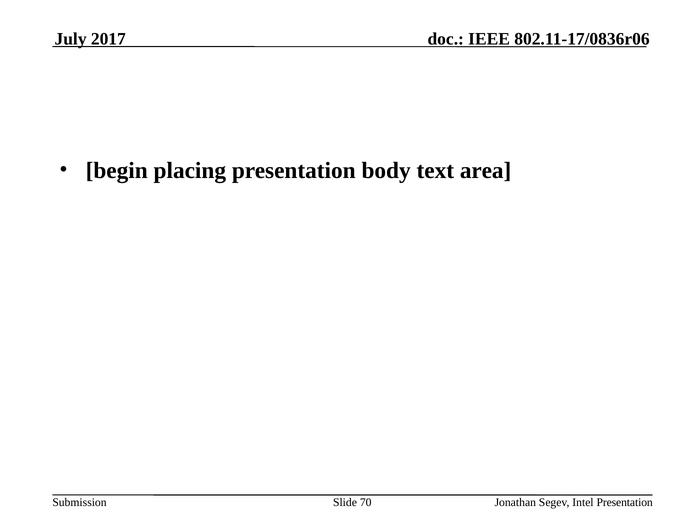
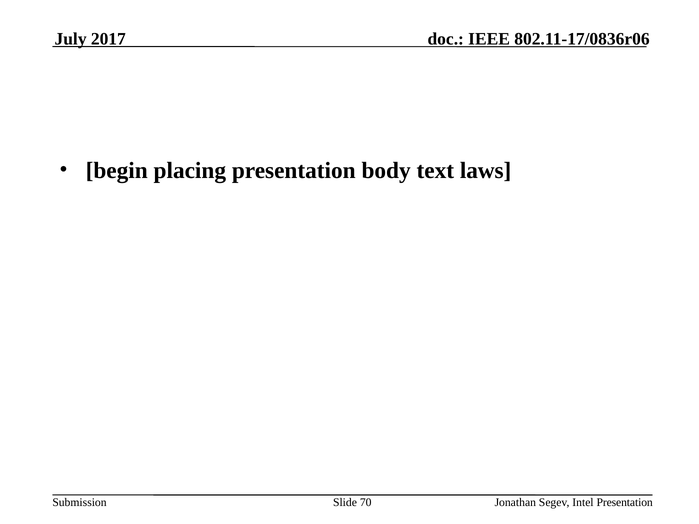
area: area -> laws (486, 171)
